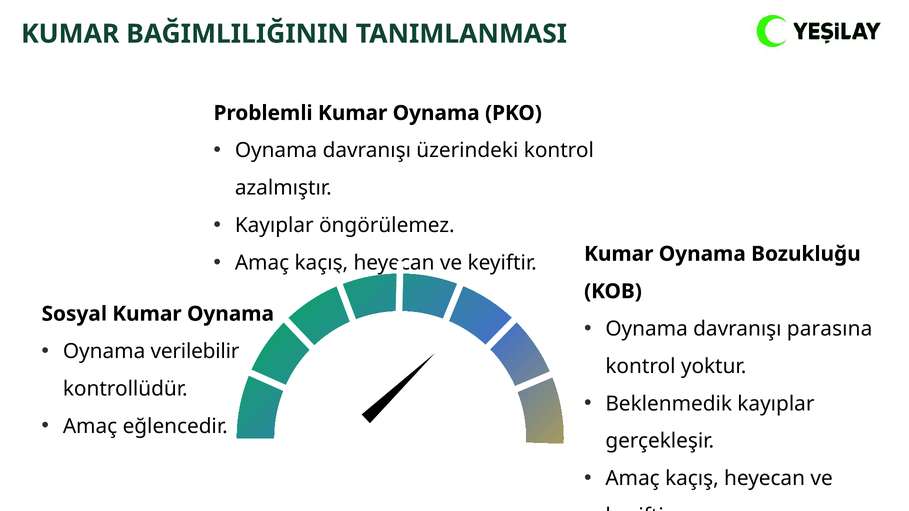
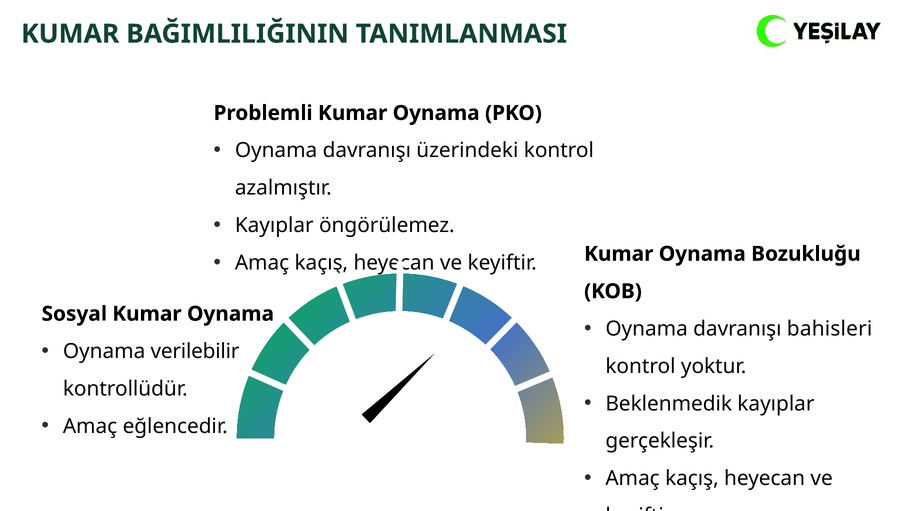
parasına: parasına -> bahisleri (830, 329)
